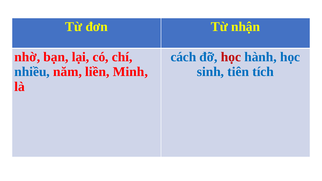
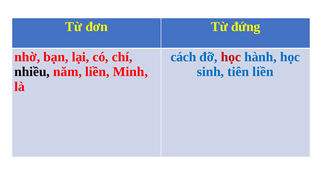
nhận: nhận -> đứng (246, 27)
nhiều colour: blue -> black (32, 72)
tiên tích: tích -> liền (263, 72)
